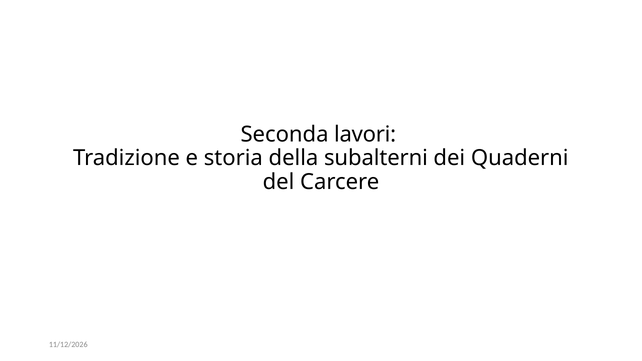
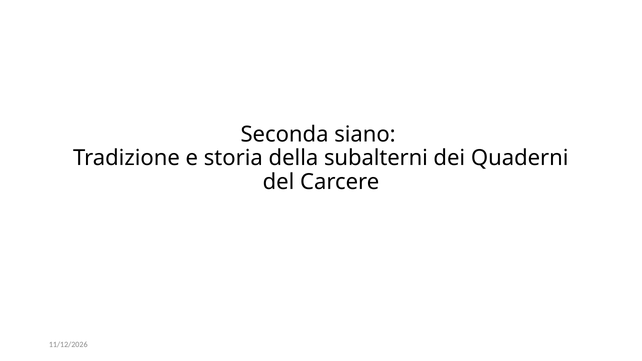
lavori: lavori -> siano (365, 134)
